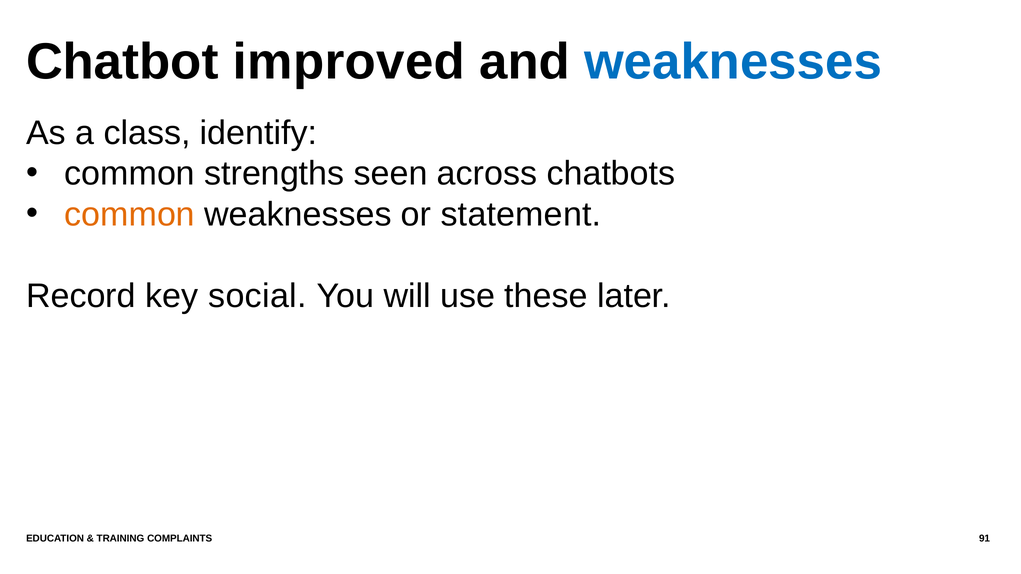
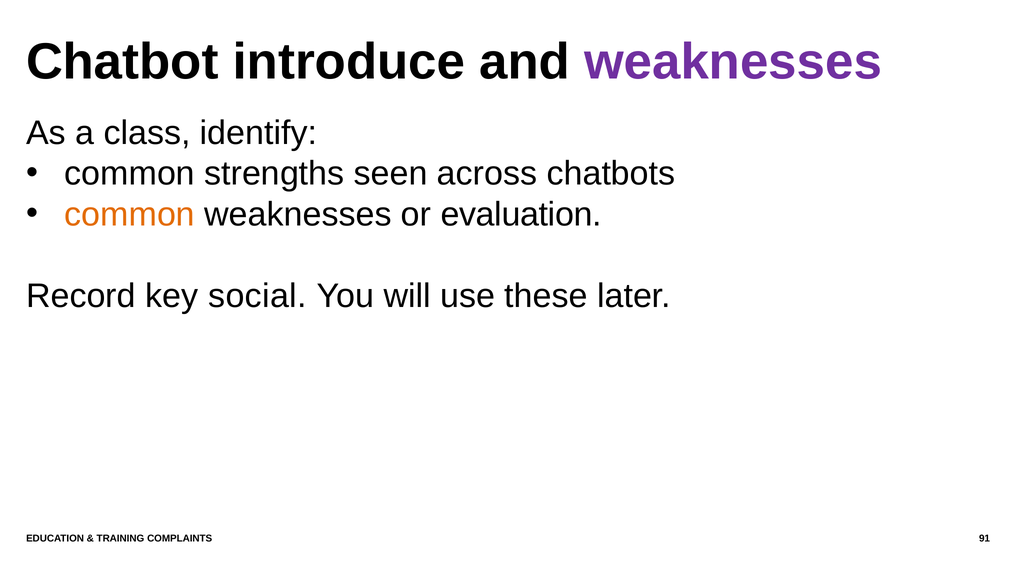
improved: improved -> introduce (349, 62)
weaknesses colour: blue -> purple (733, 62)
statement: statement -> evaluation (521, 215)
